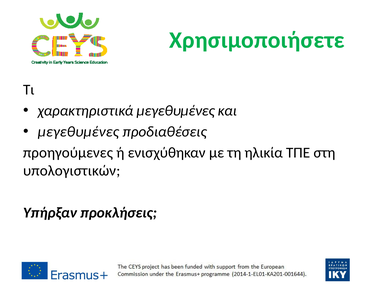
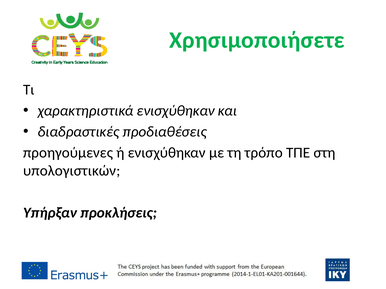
χαρακτηριστικά μεγεθυμένες: μεγεθυμένες -> ενισχύθηκαν (176, 111)
μεγεθυμένες: μεγεθυμένες -> διαδραστικές (78, 132)
ηλικία: ηλικία -> τρόπο (264, 153)
